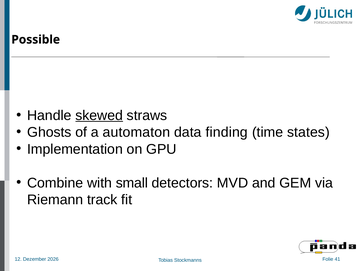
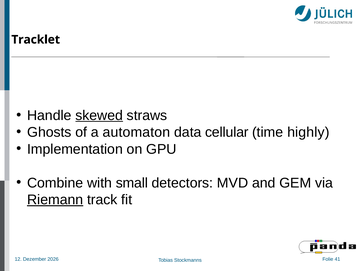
Possible: Possible -> Tracklet (36, 40)
finding: finding -> cellular (227, 132)
states: states -> highly (308, 132)
Riemann underline: none -> present (55, 200)
